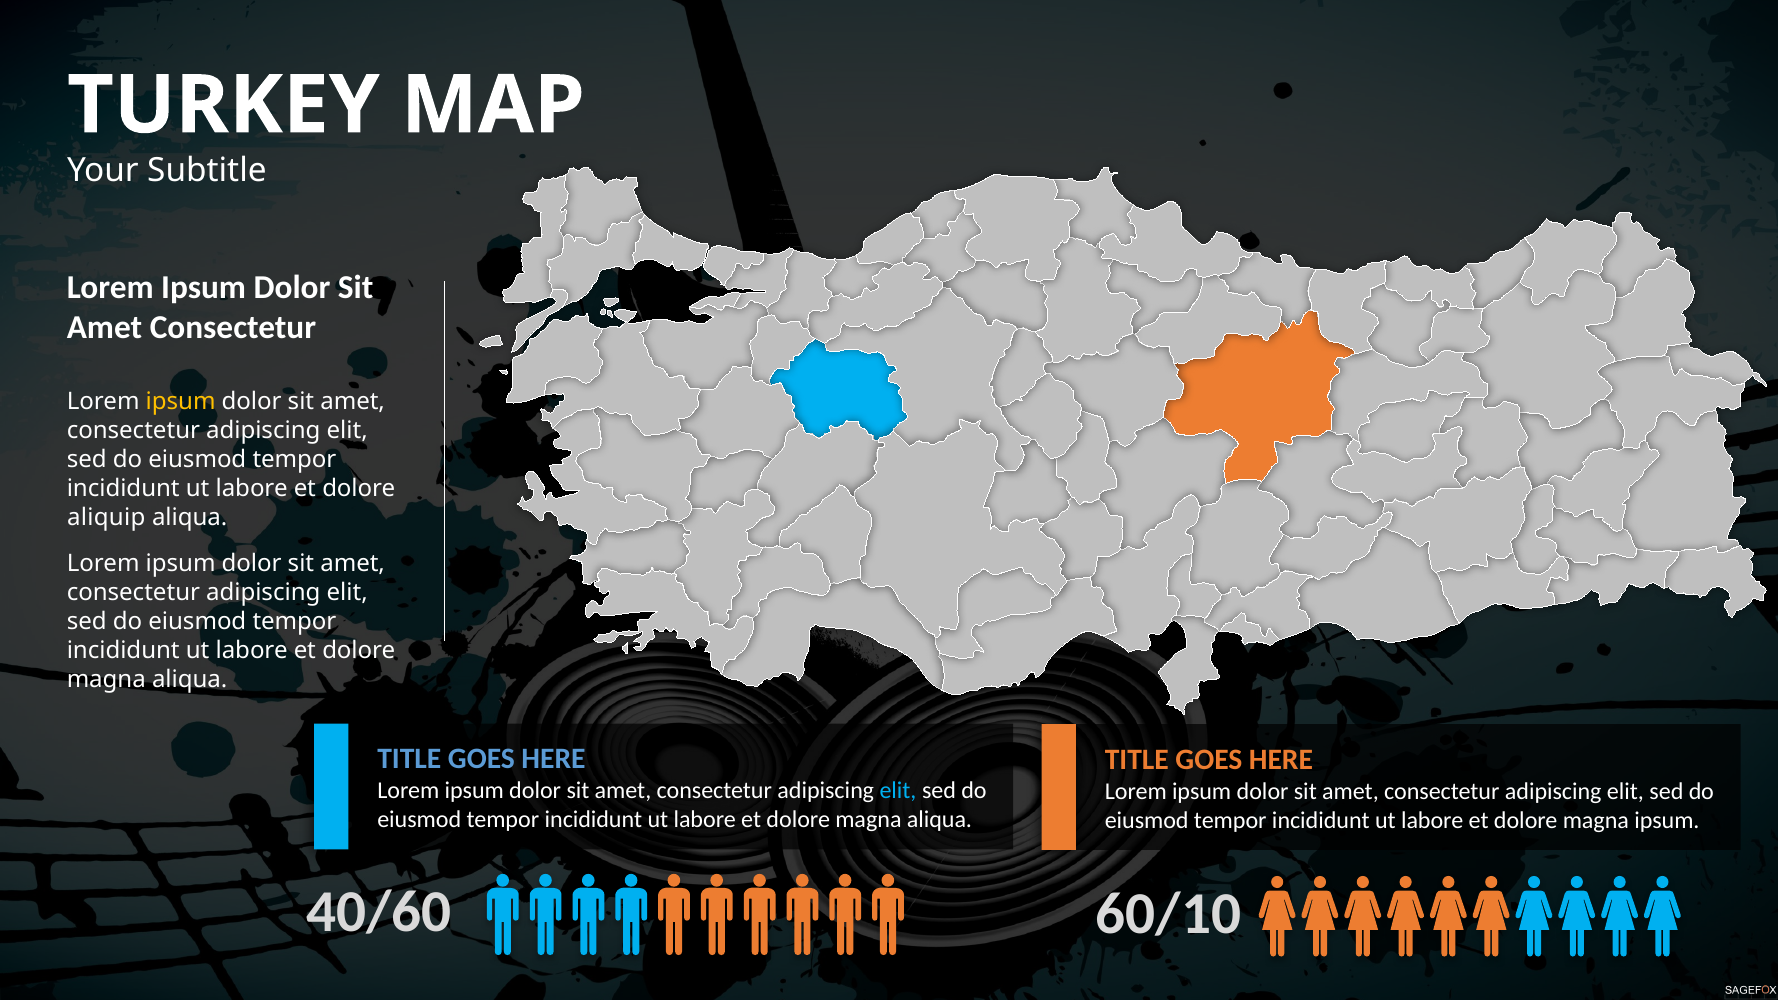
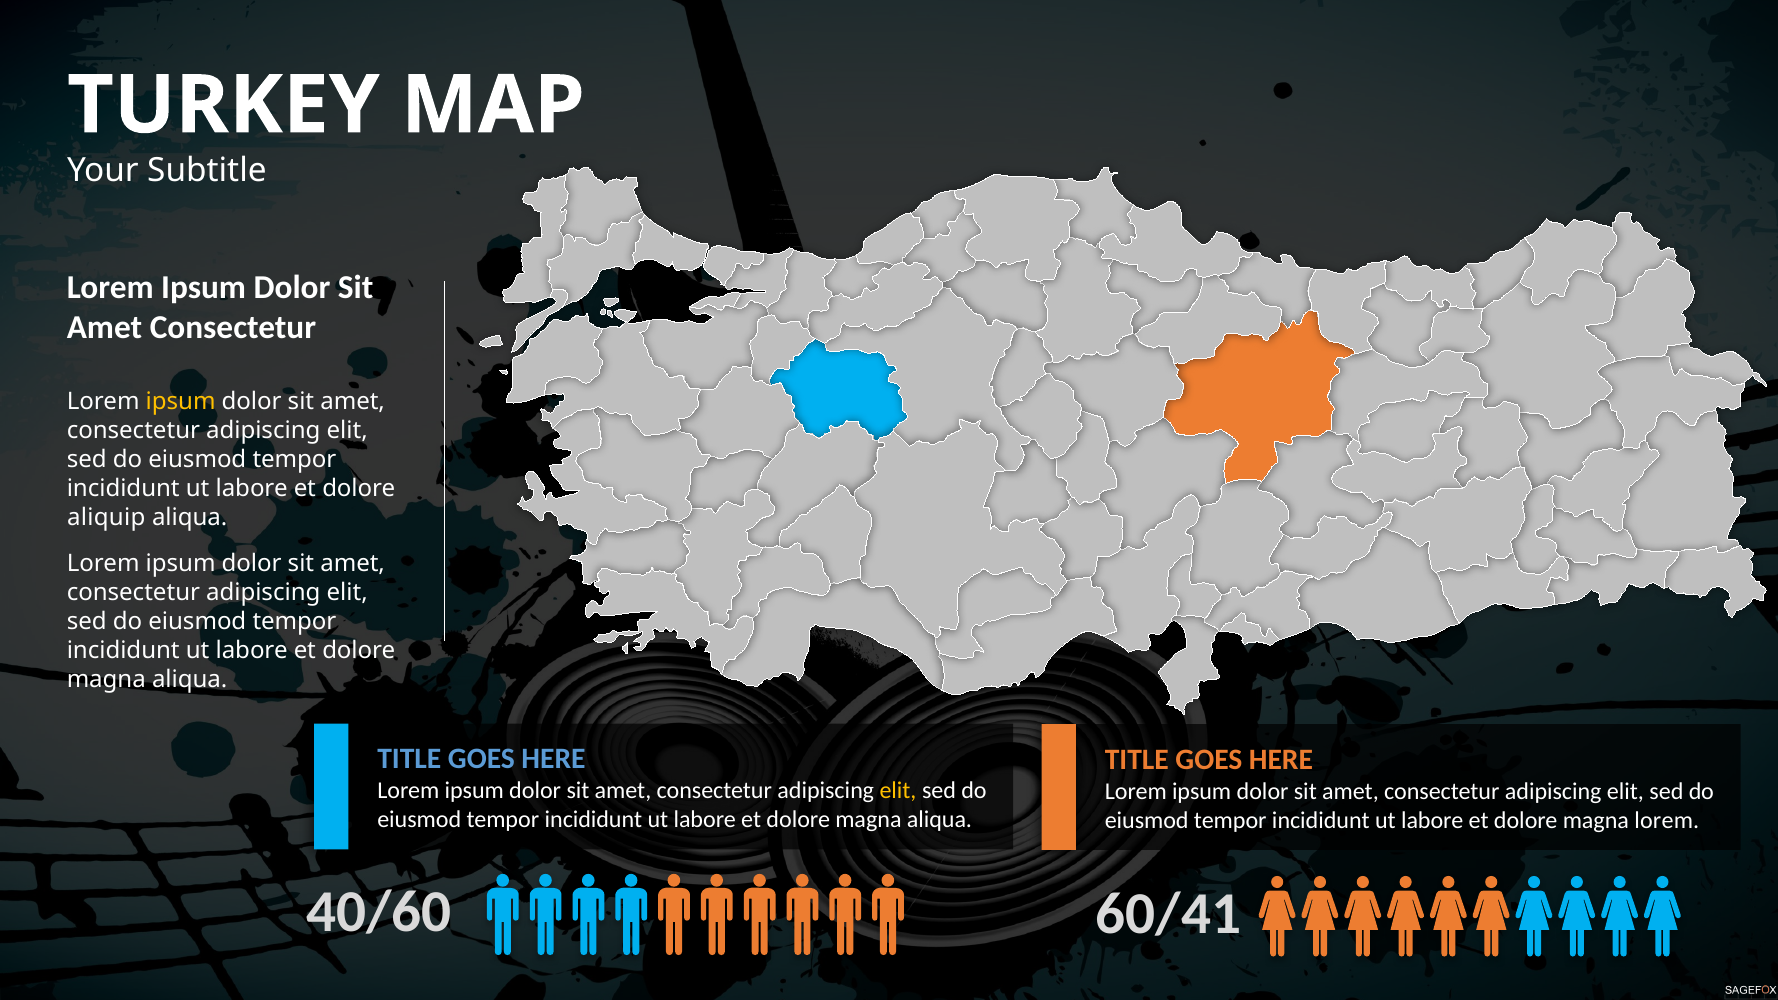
elit colour: light blue -> yellow (898, 791)
magna ipsum: ipsum -> lorem (1667, 820)
60/10: 60/10 -> 60/41 (1168, 914)
